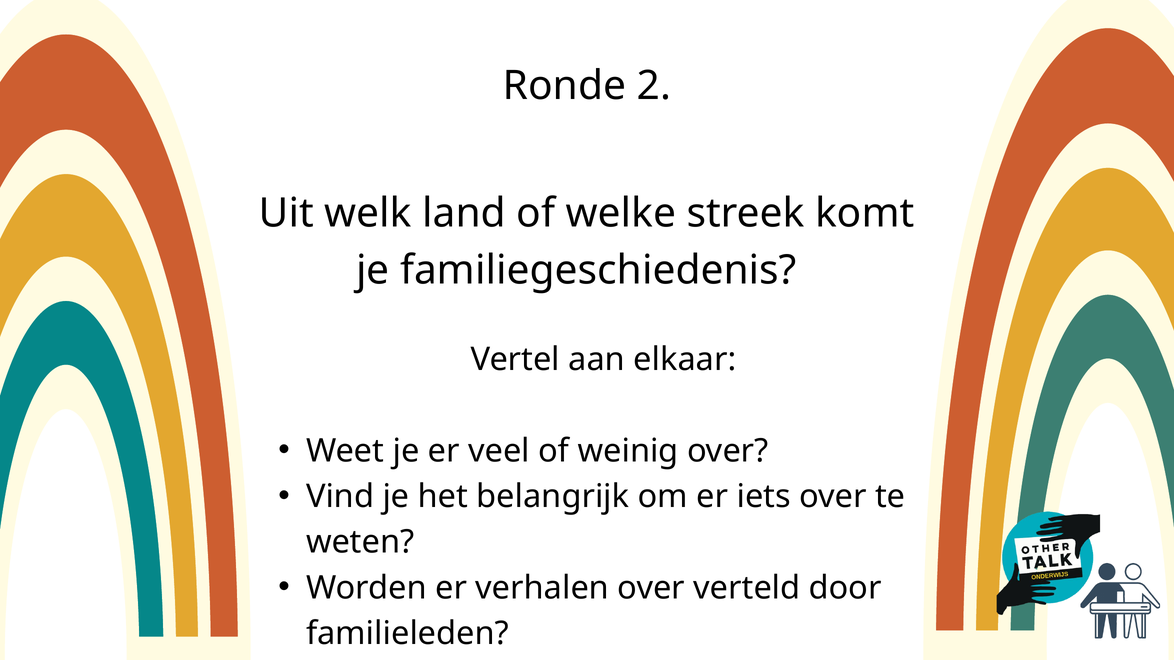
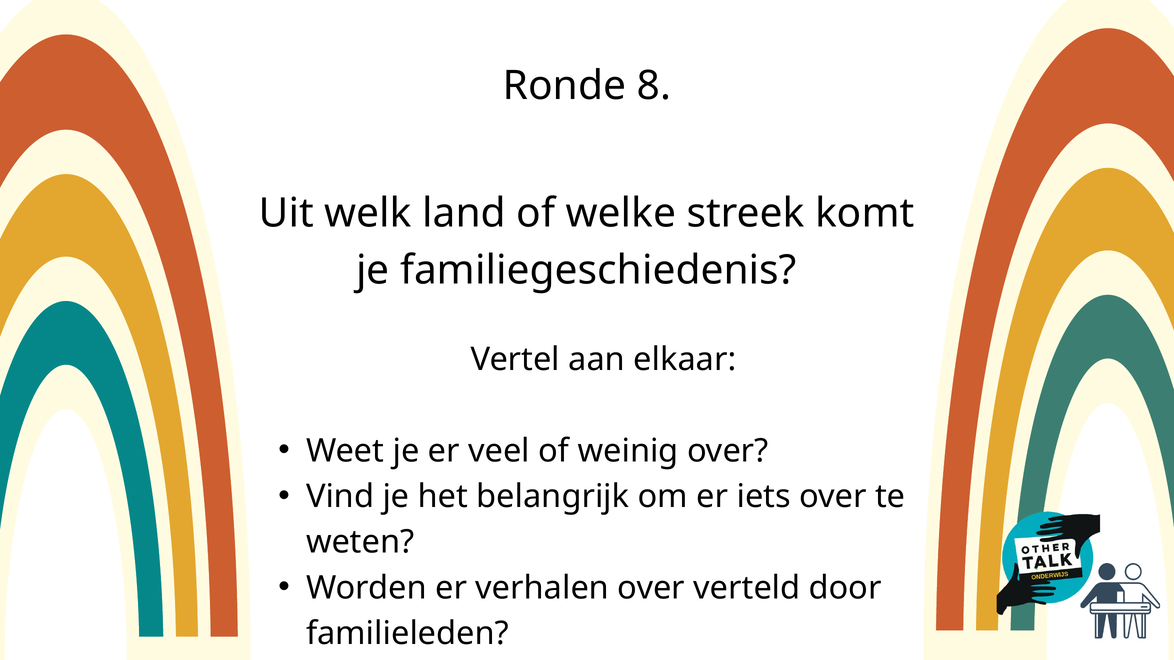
2: 2 -> 8 (654, 86)
